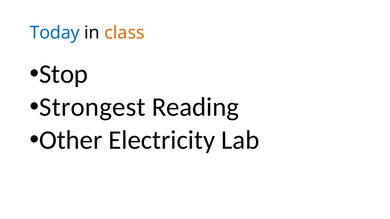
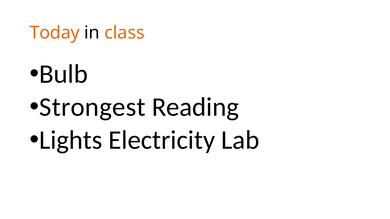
Today colour: blue -> orange (55, 33)
Stop: Stop -> Bulb (63, 74)
Other: Other -> Lights (71, 140)
